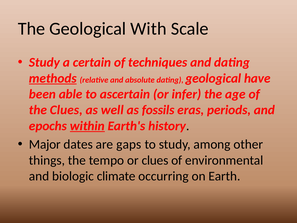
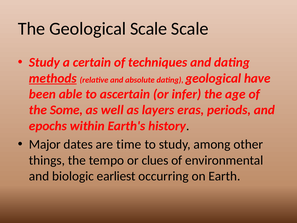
Geological With: With -> Scale (149, 29)
the Clues: Clues -> Some (66, 110)
fossils: fossils -> layers (158, 110)
within underline: present -> none (87, 126)
gaps: gaps -> time (129, 144)
climate: climate -> earliest (116, 176)
